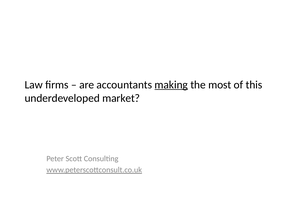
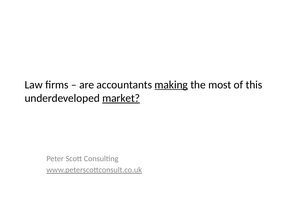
market underline: none -> present (121, 98)
